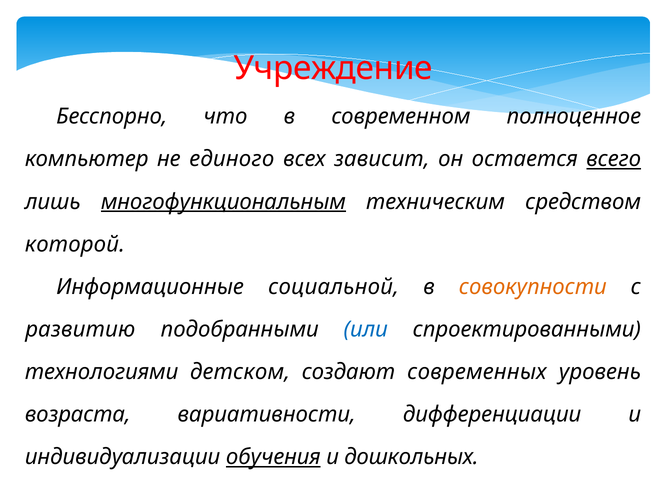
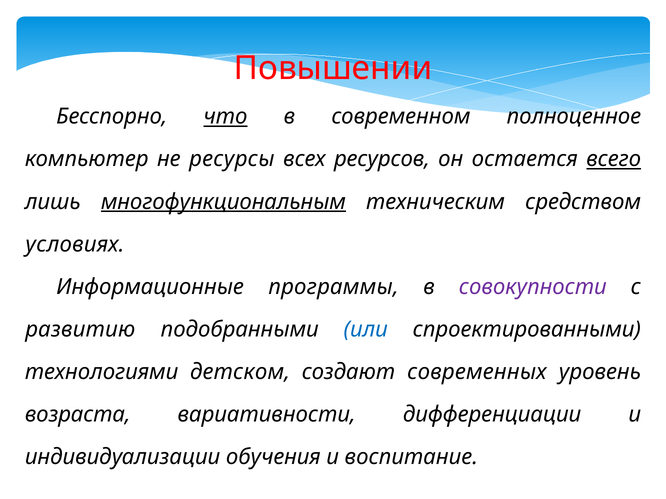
Учреждение: Учреждение -> Повышении (333, 68)
что underline: none -> present (225, 117)
единого: единого -> ресурсы (232, 159)
зависит: зависит -> ресурсов (382, 159)
которой: которой -> условиях (75, 245)
социальной: социальной -> программы (333, 287)
совокупности colour: orange -> purple (533, 287)
обучения underline: present -> none (273, 458)
дошкольных: дошкольных -> воспитание (411, 458)
